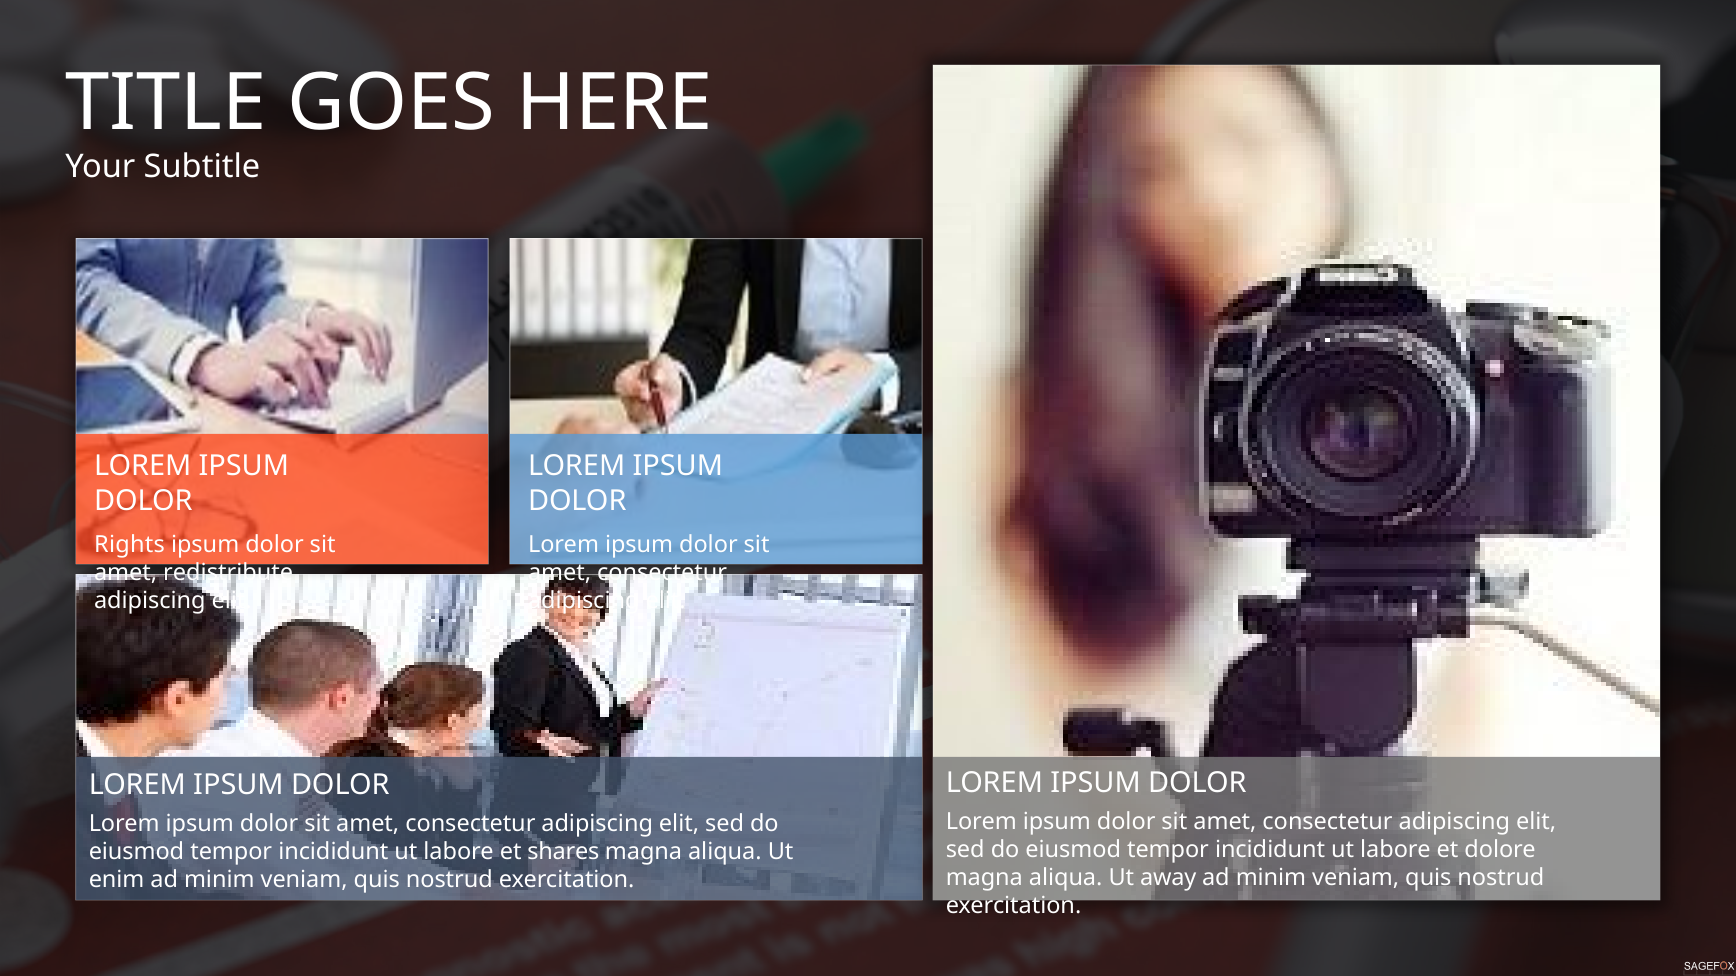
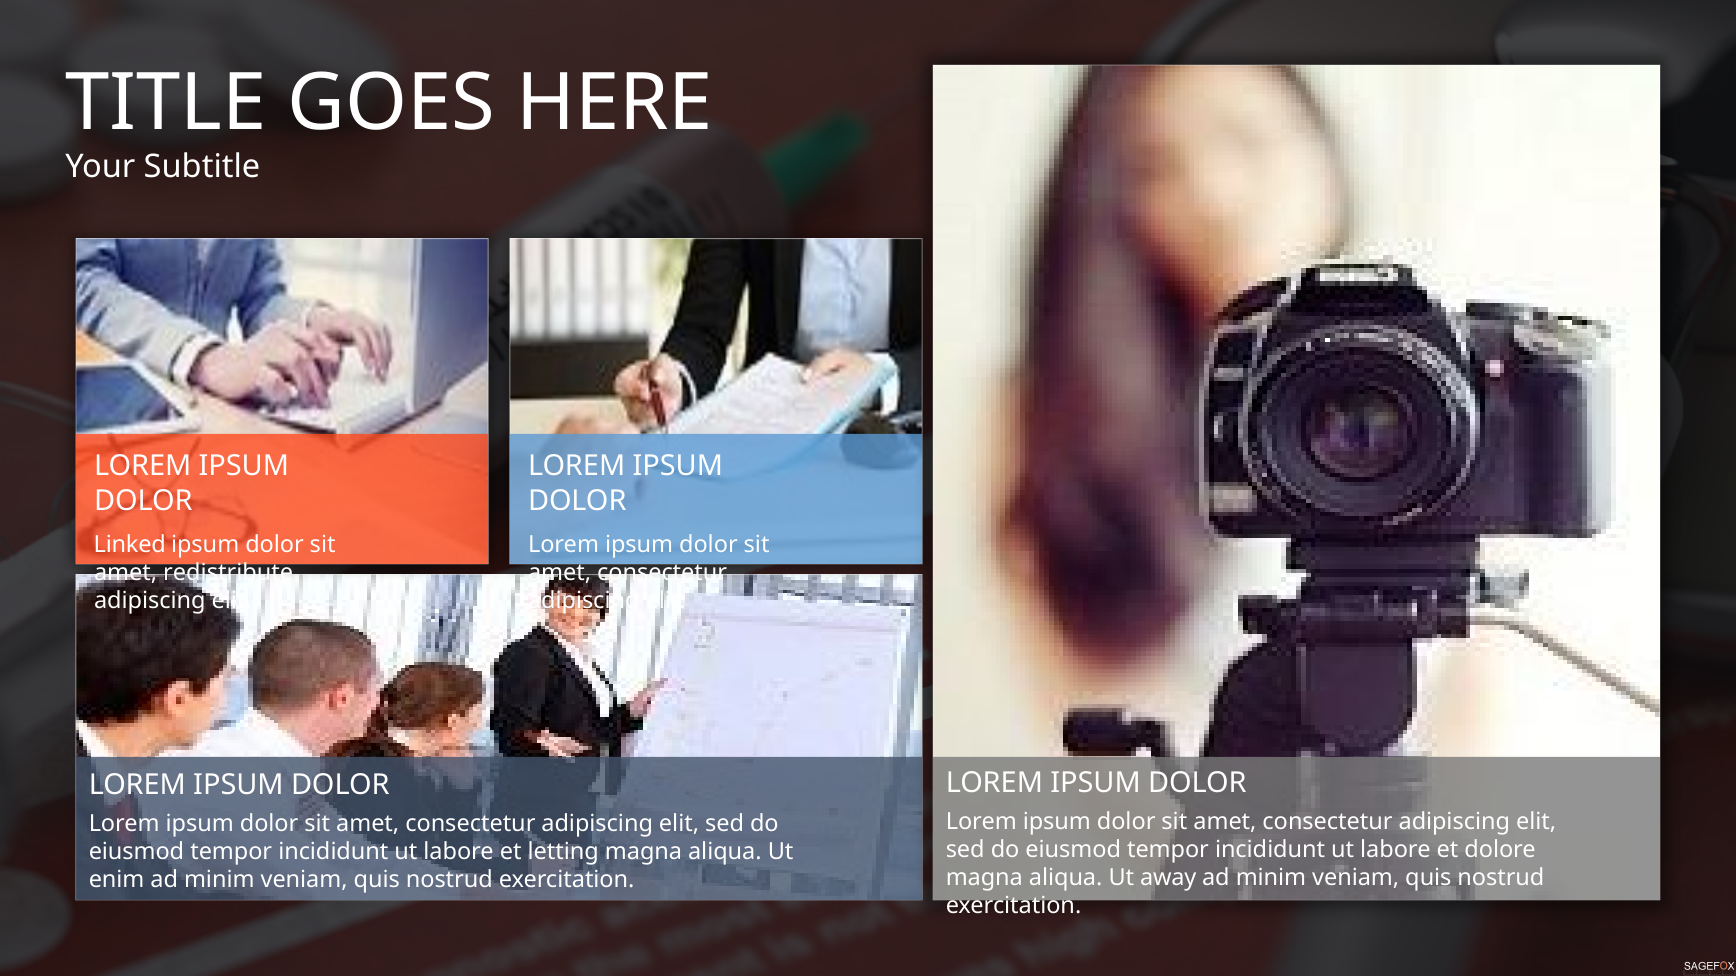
Rights: Rights -> Linked (130, 545)
shares: shares -> letting (563, 852)
